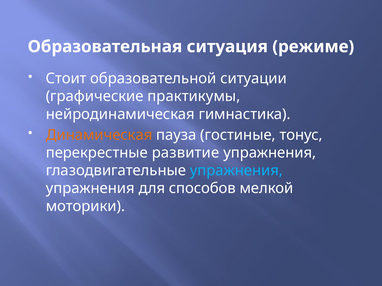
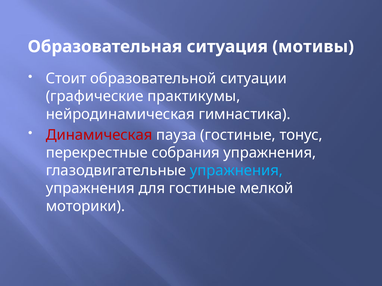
режиме: режиме -> мотивы (313, 47)
Динамическая colour: orange -> red (99, 135)
развитие: развитие -> собрания (186, 153)
для способов: способов -> гостиные (202, 189)
